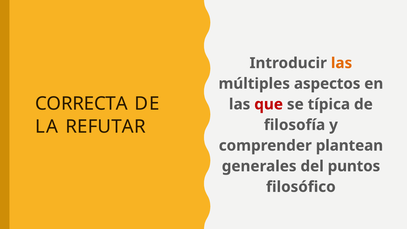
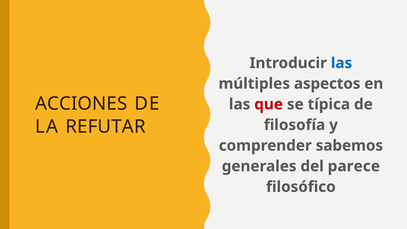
las colour: orange -> blue (342, 63)
CORRECTA: CORRECTA -> ACCIONES (81, 104)
plantean: plantean -> sabemos (349, 146)
puntos: puntos -> parece (354, 166)
